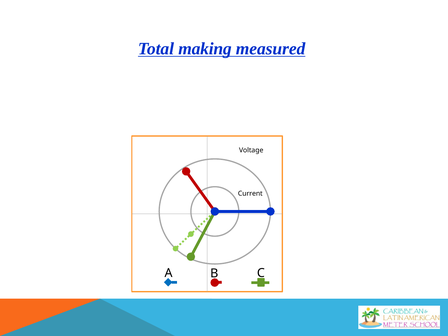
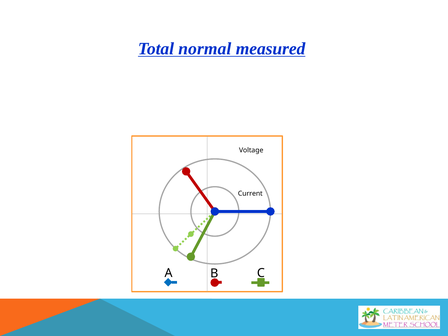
making: making -> normal (205, 49)
